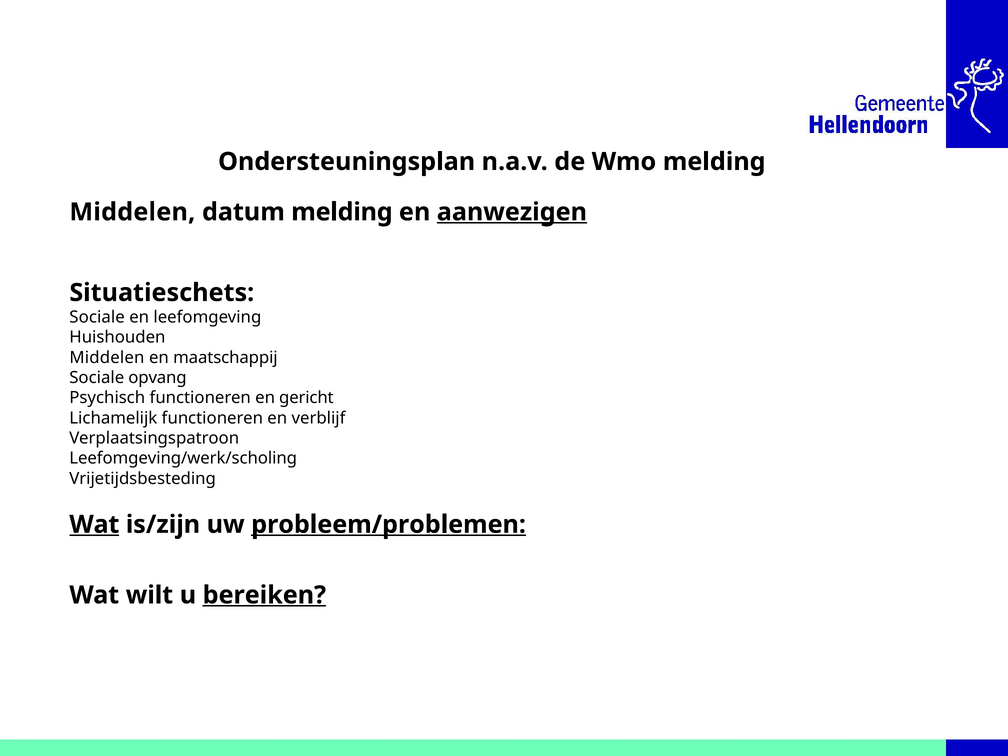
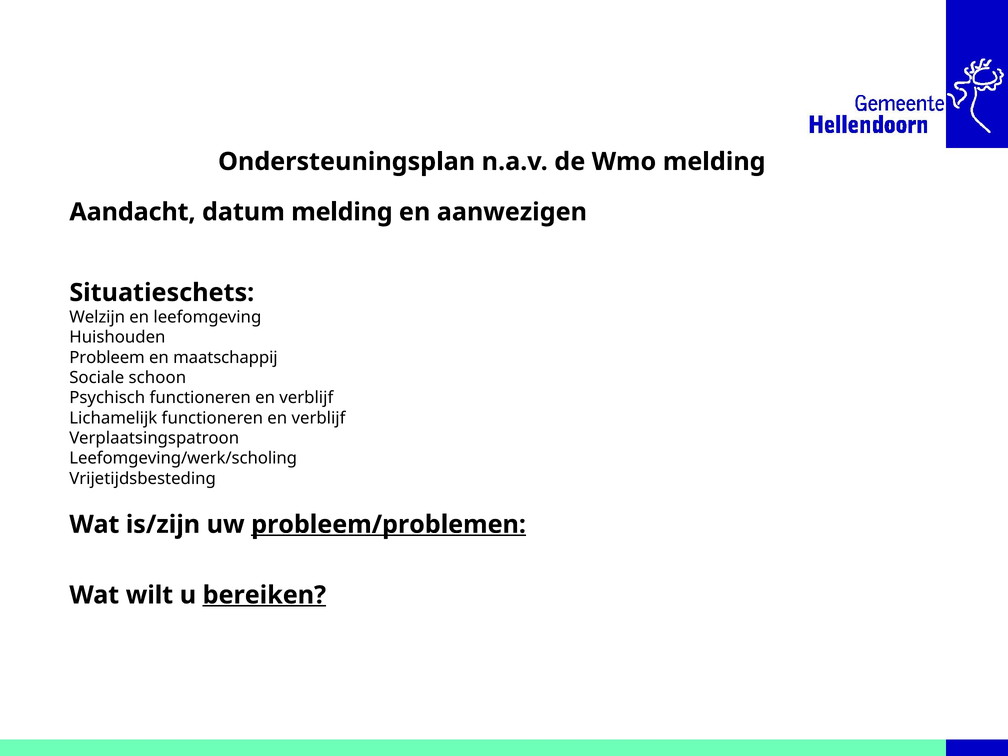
Middelen: Middelen -> Aandacht (132, 212)
aanwezigen underline: present -> none (512, 212)
Sociale: Sociale -> Welzijn (97, 317)
Middelen: Middelen -> Probleem (107, 358)
opvang: opvang -> schoon (157, 378)
Psychisch functioneren en gericht: gericht -> verblijf (306, 398)
Wat underline: present -> none (94, 525)
